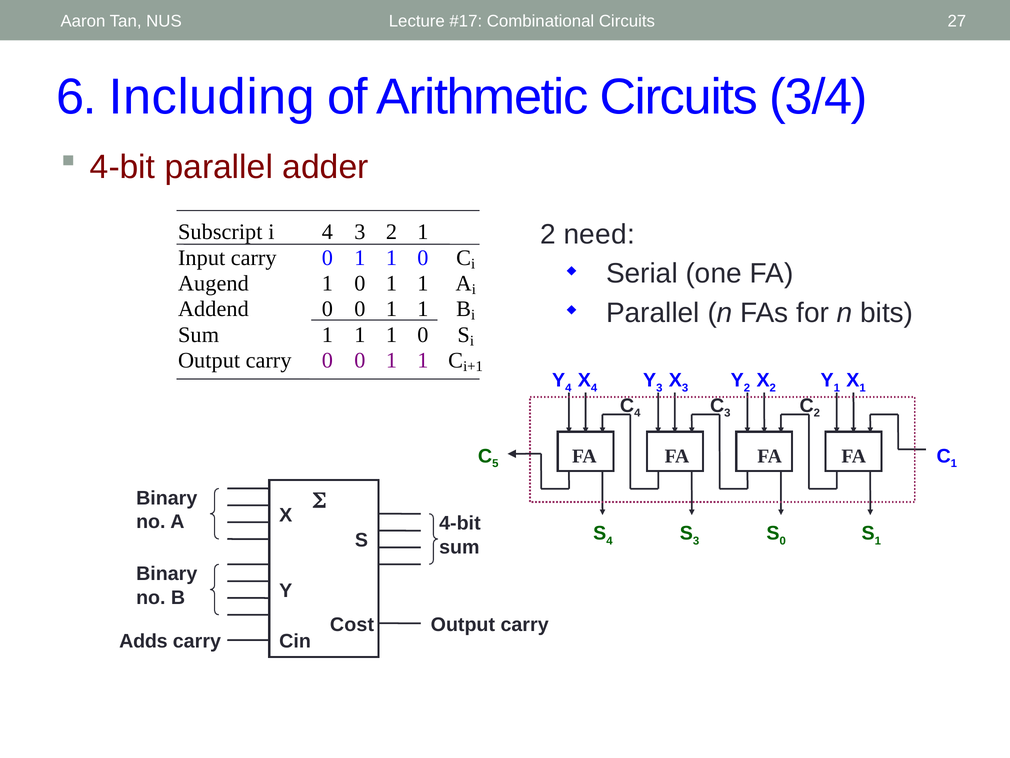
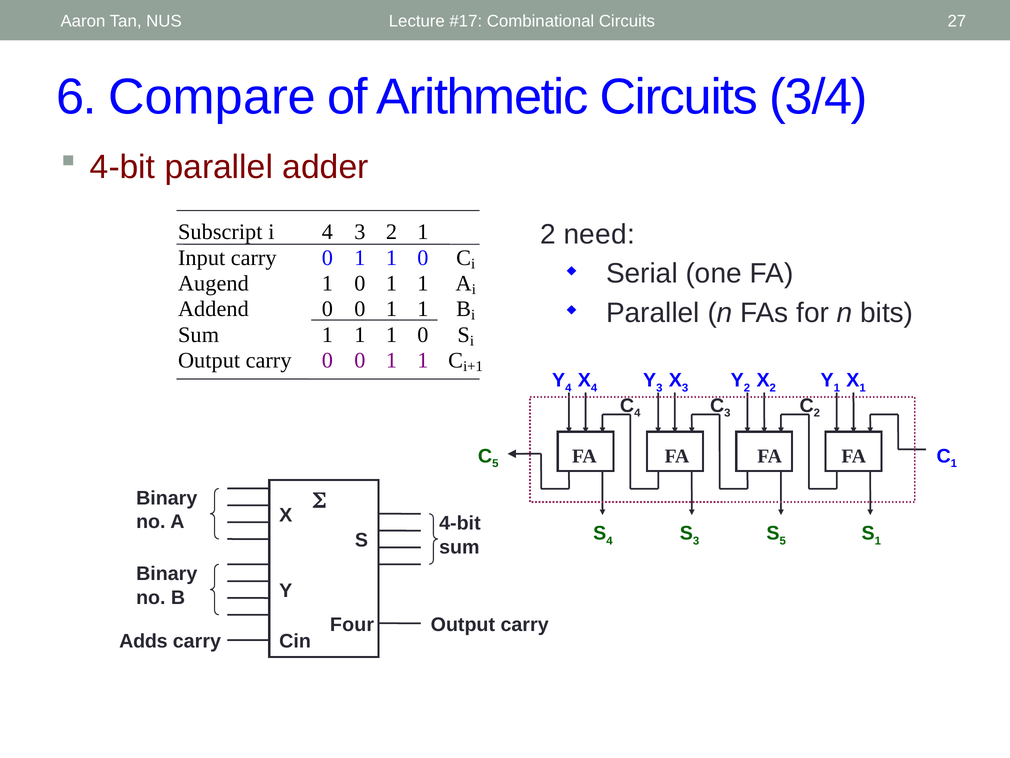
Including: Including -> Compare (212, 97)
S 0: 0 -> 5 (783, 541)
Cost: Cost -> Four (352, 624)
